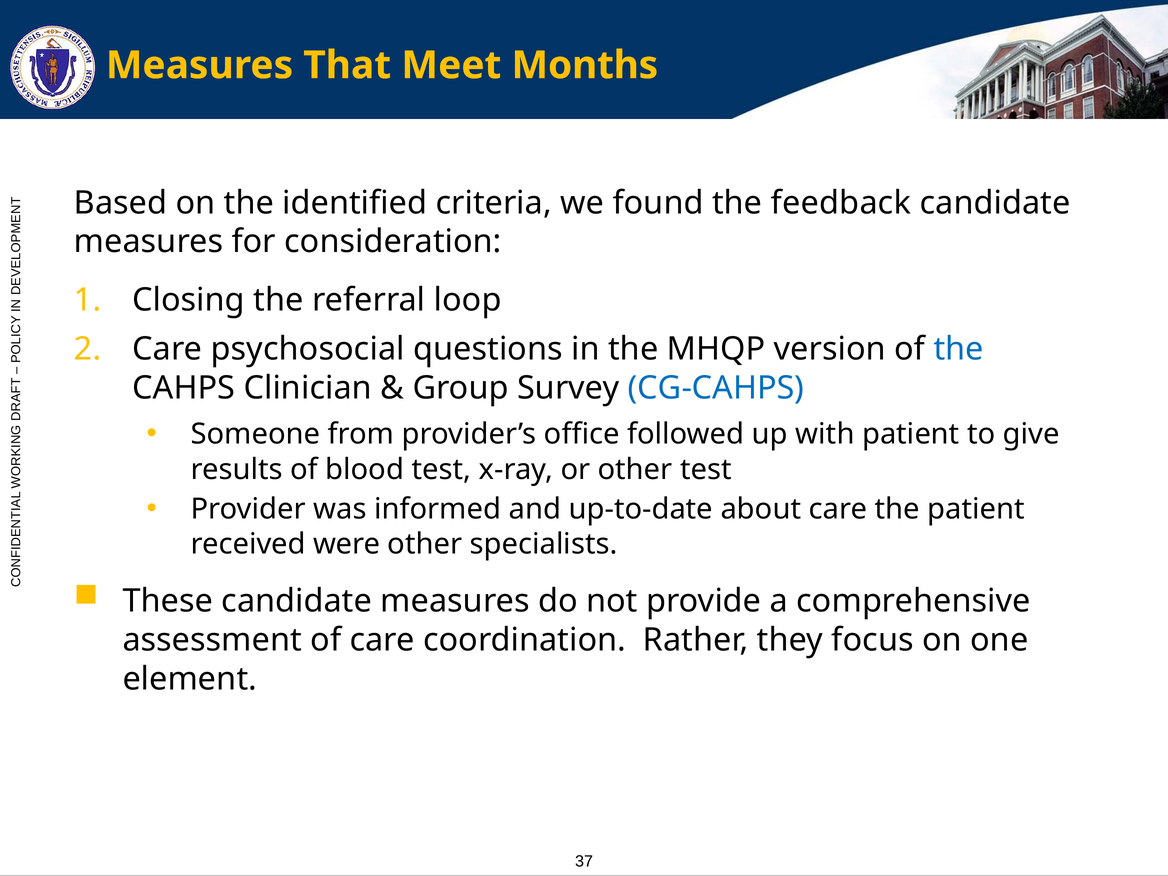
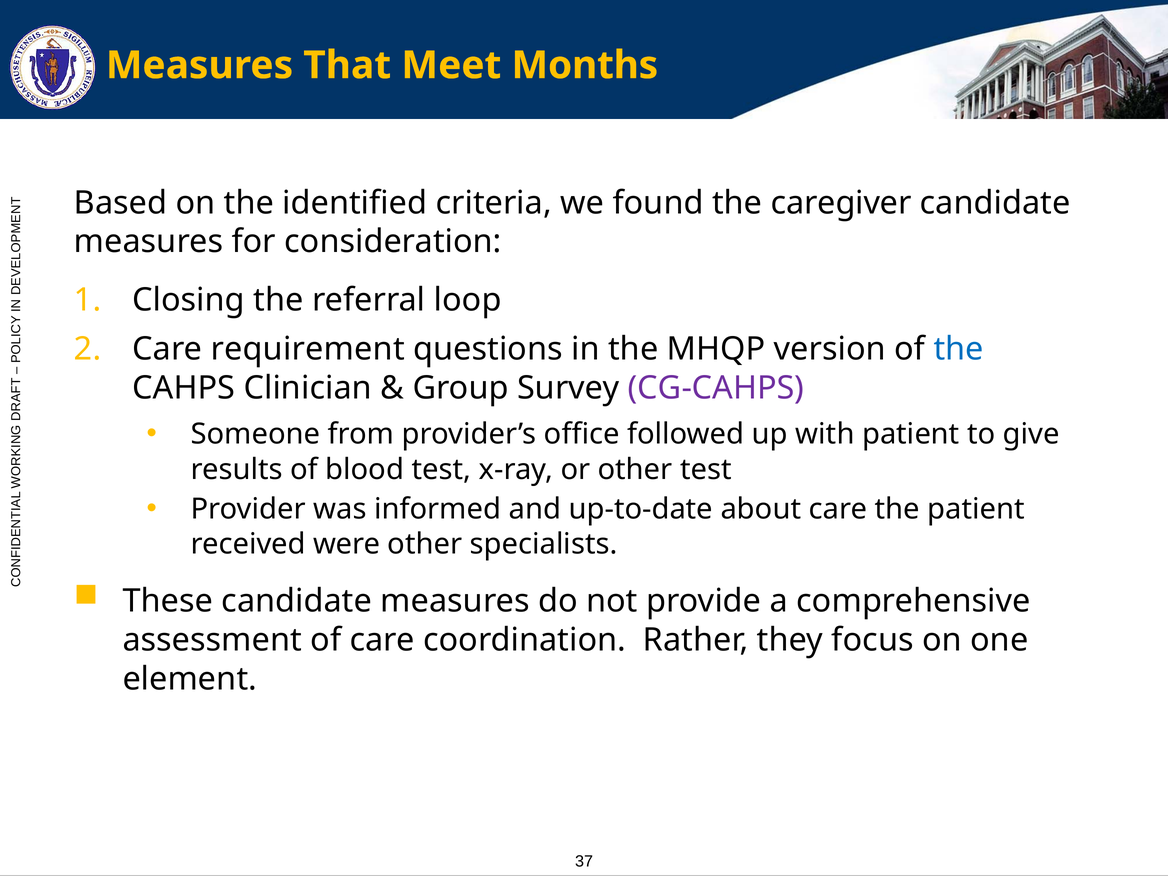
feedback: feedback -> caregiver (841, 203)
psychosocial: psychosocial -> requirement (308, 349)
CG-CAHPS colour: blue -> purple (716, 388)
